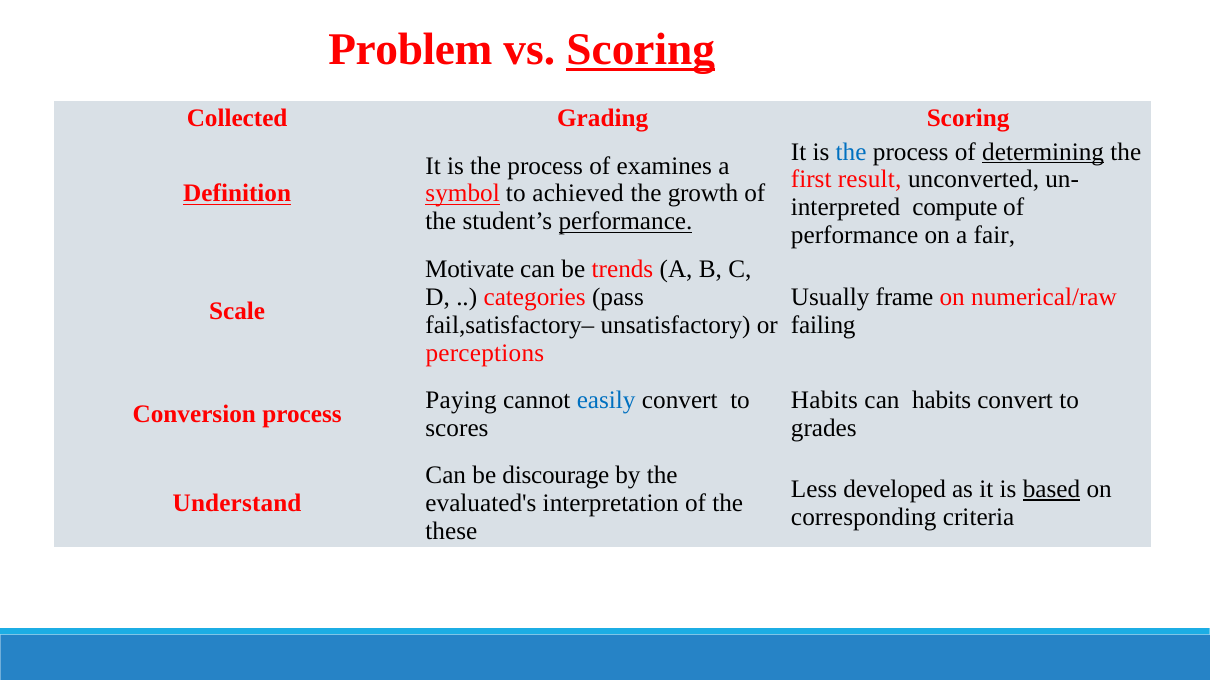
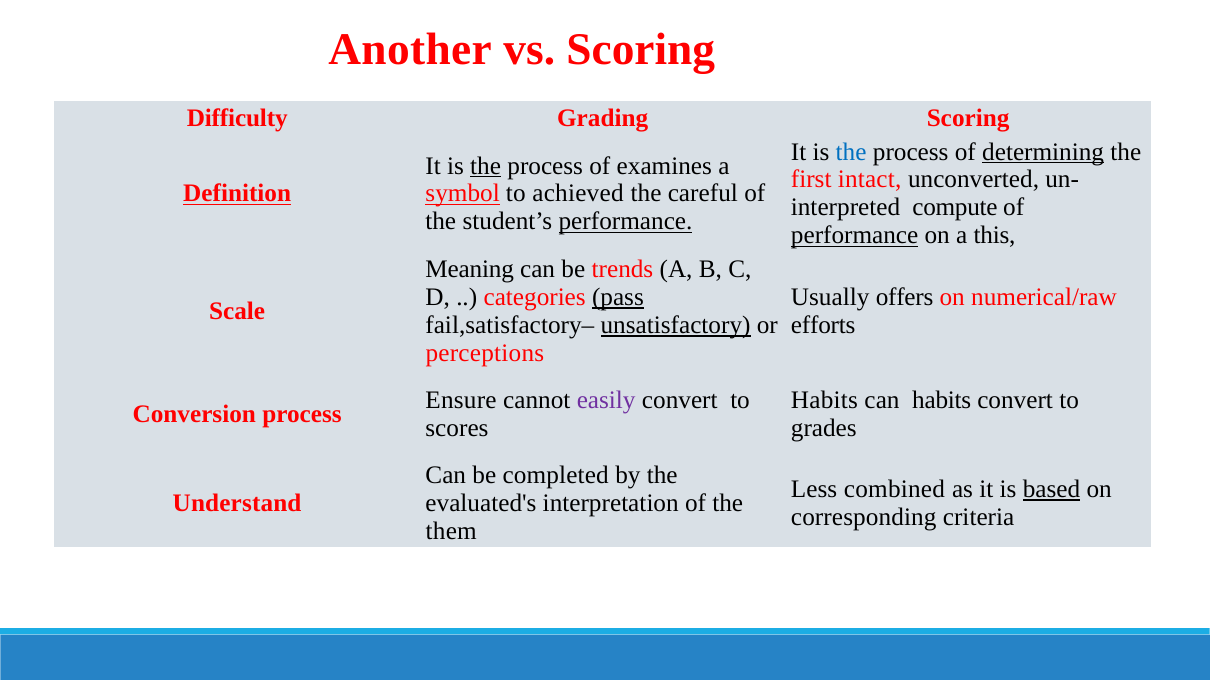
Problem: Problem -> Another (410, 50)
Scoring underline: present -> none (641, 50)
Collected: Collected -> Difficulty (237, 118)
the underline: none -> present (486, 166)
result: result -> intact (870, 180)
growth: growth -> careful (703, 194)
performance underline: none -> present (855, 236)
fair: fair -> this (995, 236)
Motivate: Motivate -> Meaning (470, 269)
pass underline: none -> present (618, 297)
frame: frame -> offers (905, 297)
unsatisfactory underline: none -> present (676, 325)
failing: failing -> efforts (823, 325)
Paying: Paying -> Ensure (461, 400)
easily colour: blue -> purple (606, 400)
discourage: discourage -> completed (556, 475)
developed: developed -> combined (894, 489)
these: these -> them (451, 531)
